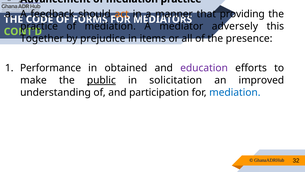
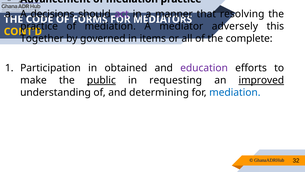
feedback: feedback -> decisions (52, 14)
act colour: orange -> purple (122, 14)
providing: providing -> resolving (242, 14)
CONT’D colour: light green -> yellow (23, 32)
prejudice: prejudice -> governed (103, 38)
presence: presence -> complete (249, 38)
Performance: Performance -> Participation (50, 68)
solicitation: solicitation -> requesting (176, 80)
improved underline: none -> present (261, 80)
participation: participation -> determining (159, 92)
